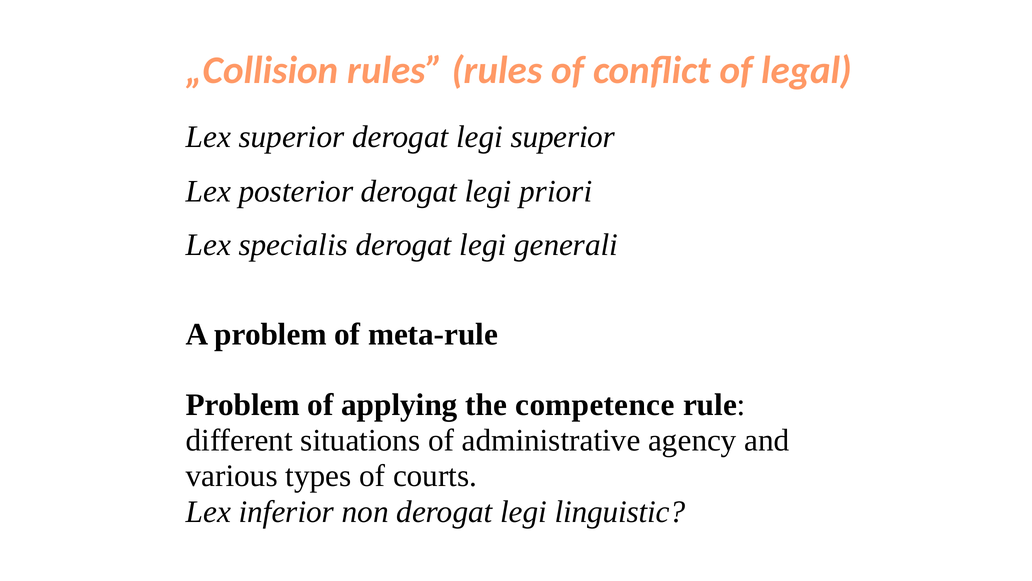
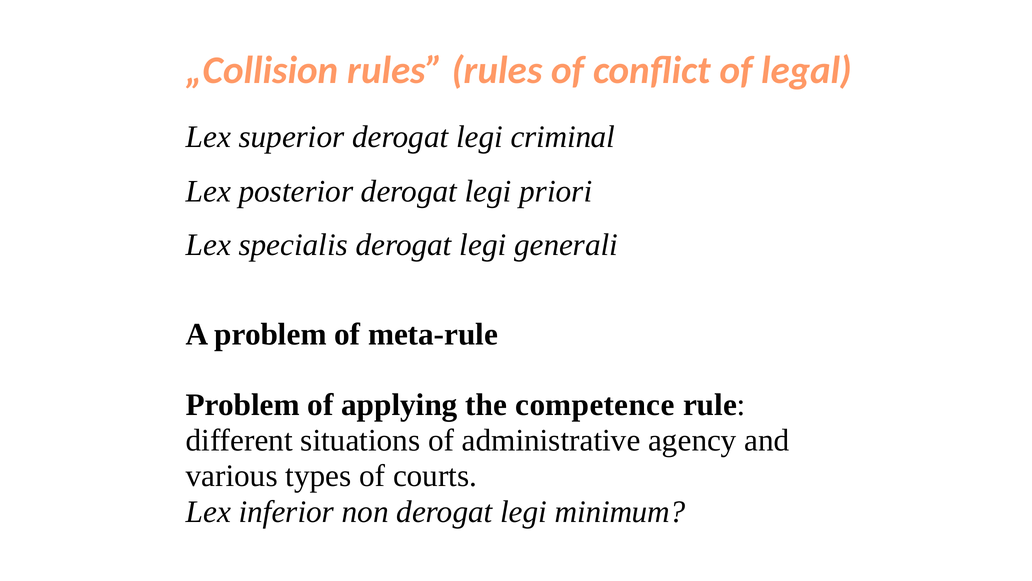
legi superior: superior -> criminal (563, 137)
linguistic: linguistic -> minimum (620, 511)
